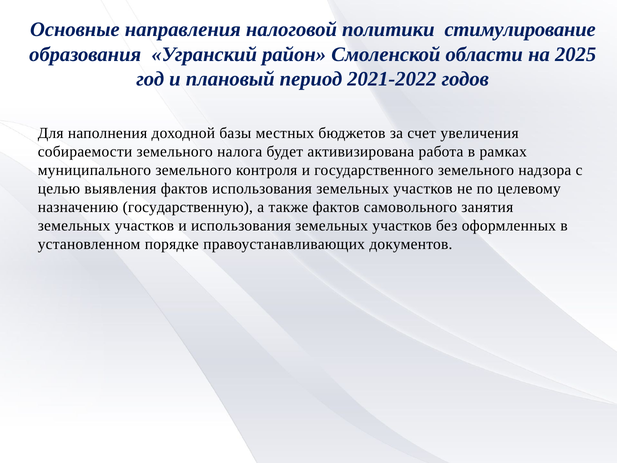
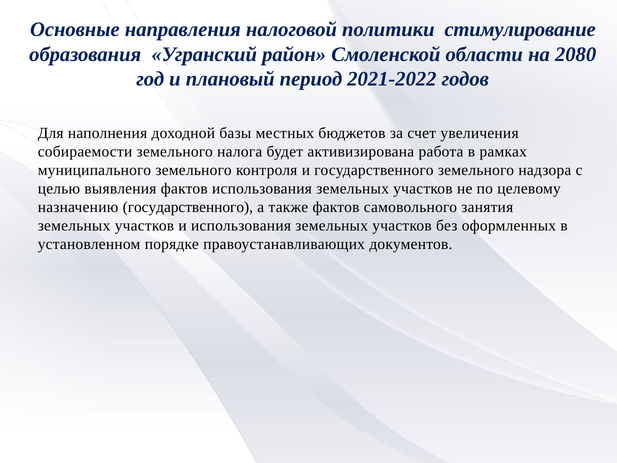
2025: 2025 -> 2080 (576, 54)
назначению государственную: государственную -> государственного (188, 207)
